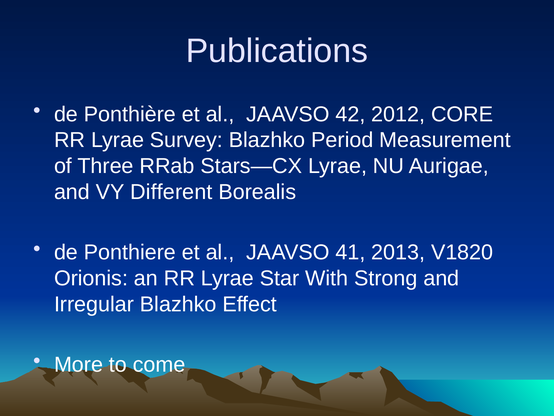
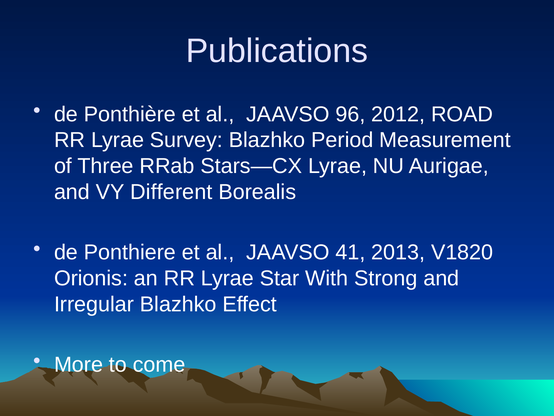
42: 42 -> 96 (350, 114)
CORE: CORE -> ROAD (462, 114)
